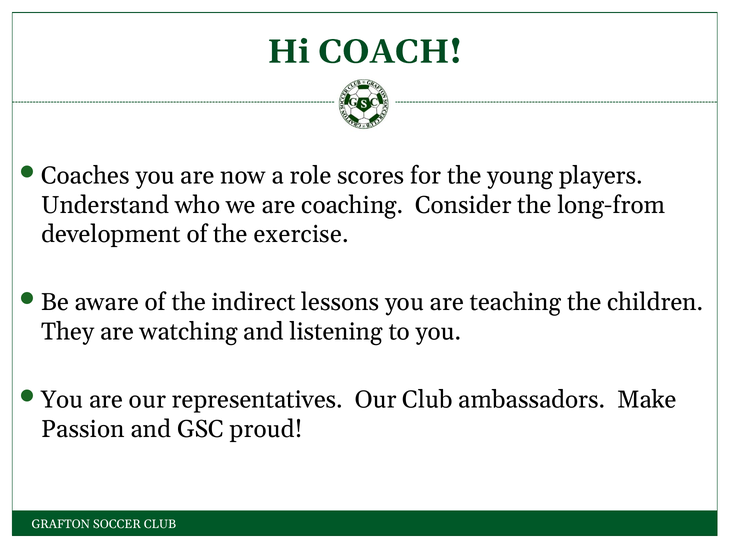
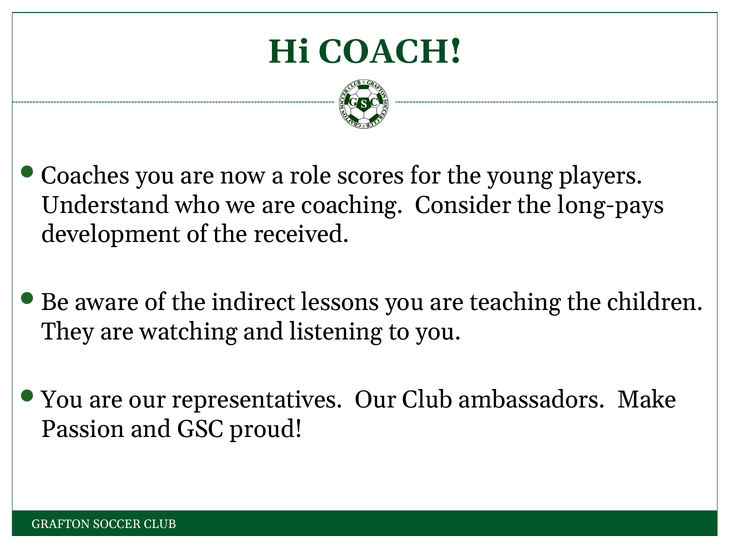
long-from: long-from -> long-pays (611, 205)
exercise: exercise -> received (301, 234)
